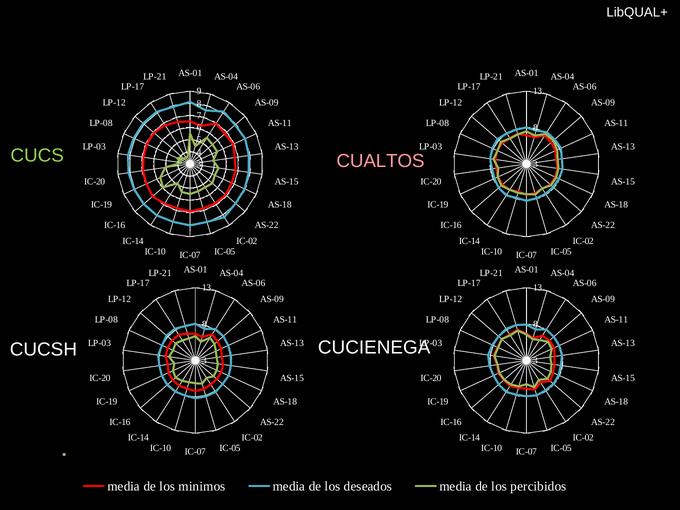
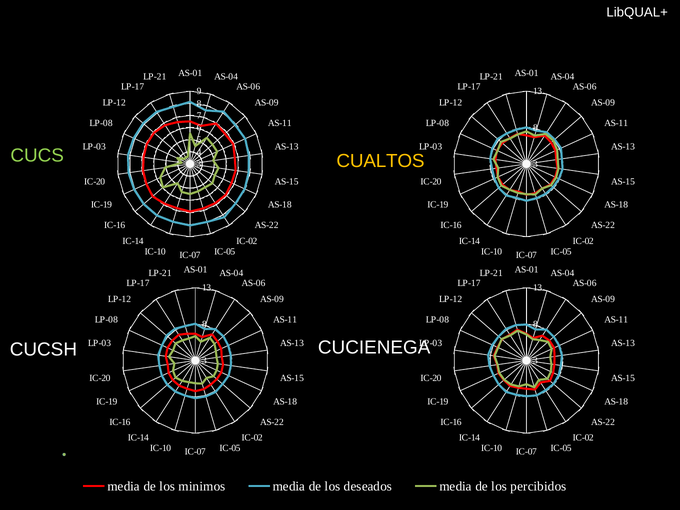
CUALTOS colour: pink -> yellow (381, 161)
